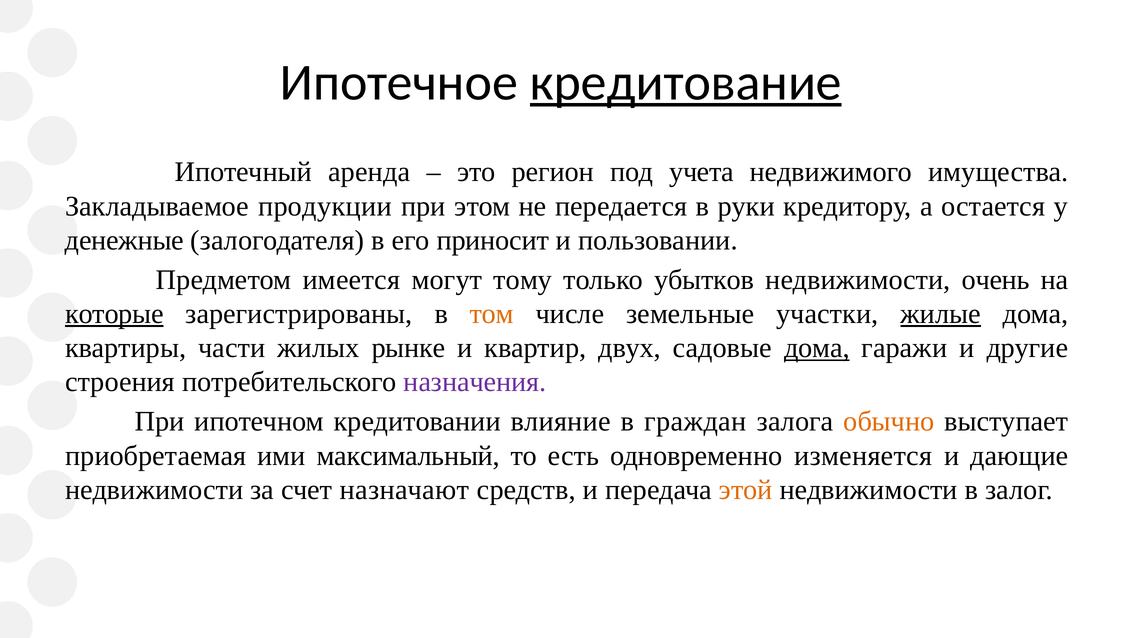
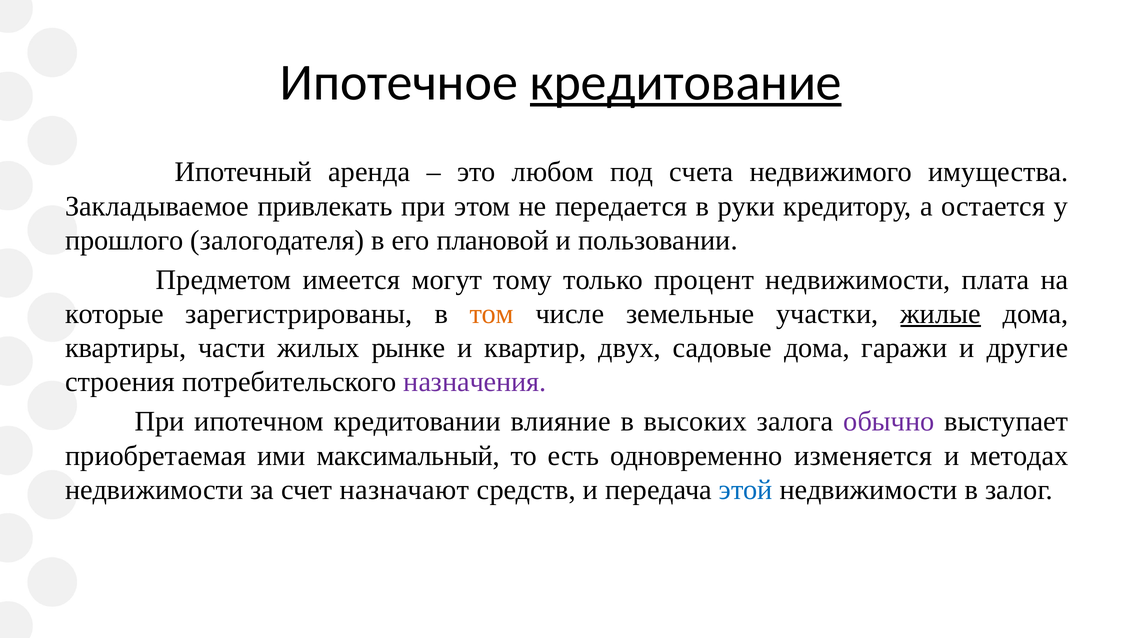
регион: регион -> любом (553, 172)
учета: учета -> счета (701, 172)
продукции: продукции -> привлекать (325, 206)
денежные: денежные -> прошлого (124, 240)
приносит: приносит -> плановой (493, 240)
убытков: убытков -> процент (704, 280)
очень: очень -> плата (995, 280)
которые underline: present -> none (114, 314)
дома underline: present -> none (817, 348)
граждан: граждан -> высоких (695, 422)
обычно colour: orange -> purple (889, 422)
дающие: дающие -> методах (1019, 456)
этой colour: orange -> blue (746, 490)
